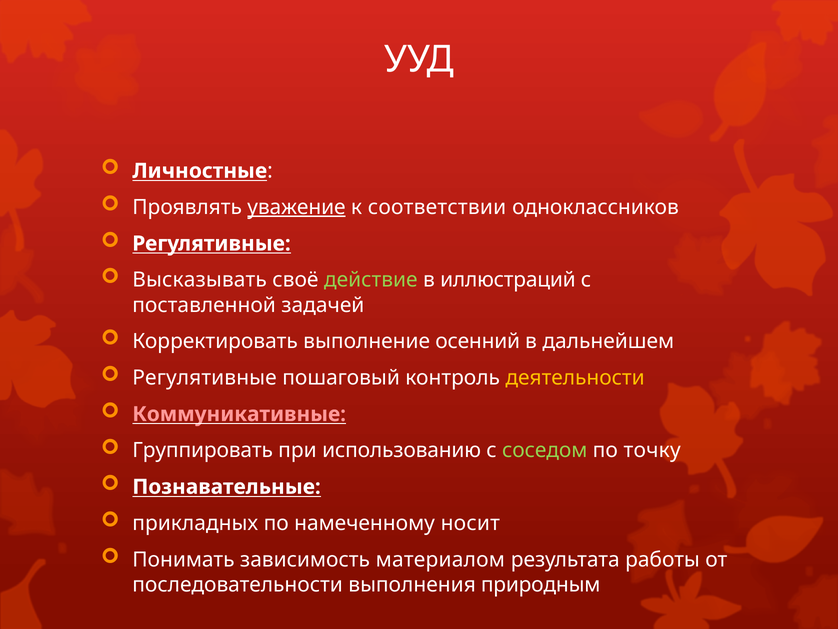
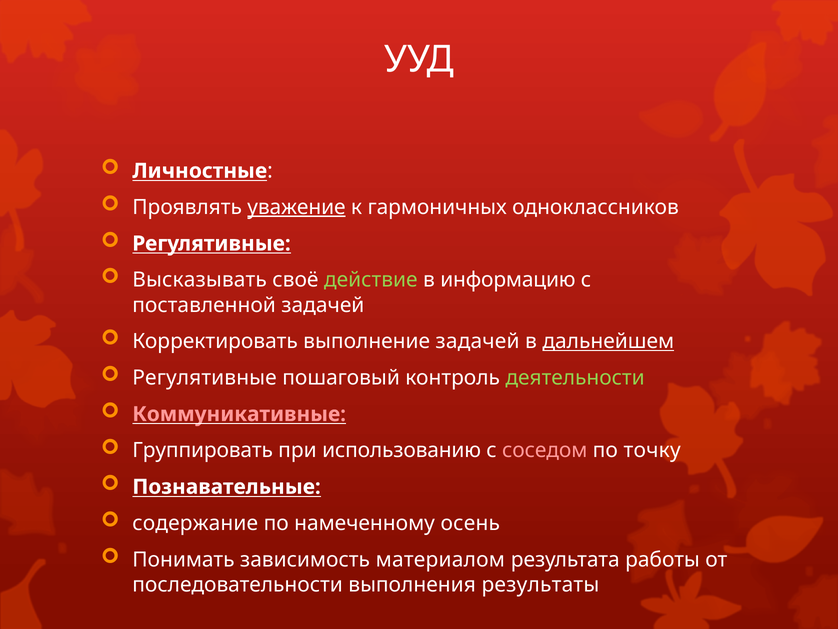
соответствии: соответствии -> гармоничных (437, 207)
иллюстраций: иллюстраций -> информацию (508, 280)
выполнение осенний: осенний -> задачей (478, 341)
дальнейшем underline: none -> present (608, 341)
деятельности colour: yellow -> light green (575, 378)
соседом colour: light green -> pink (545, 450)
прикладных: прикладных -> содержание (195, 523)
носит: носит -> осень (470, 523)
природным: природным -> результаты (540, 584)
